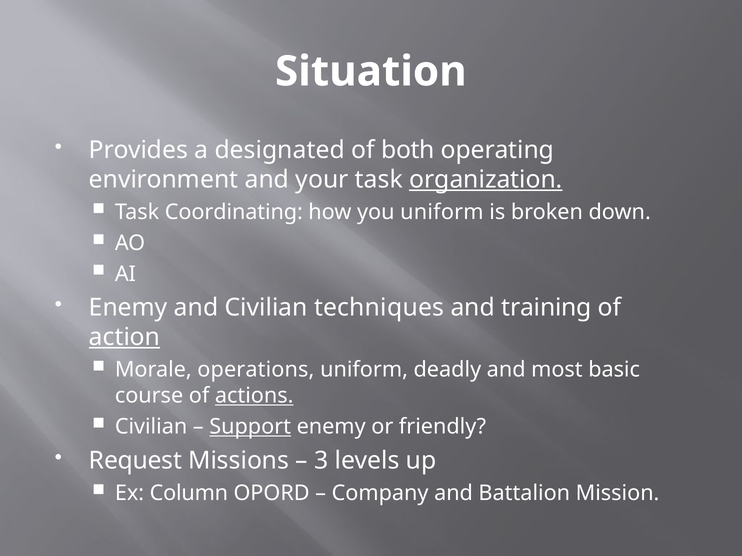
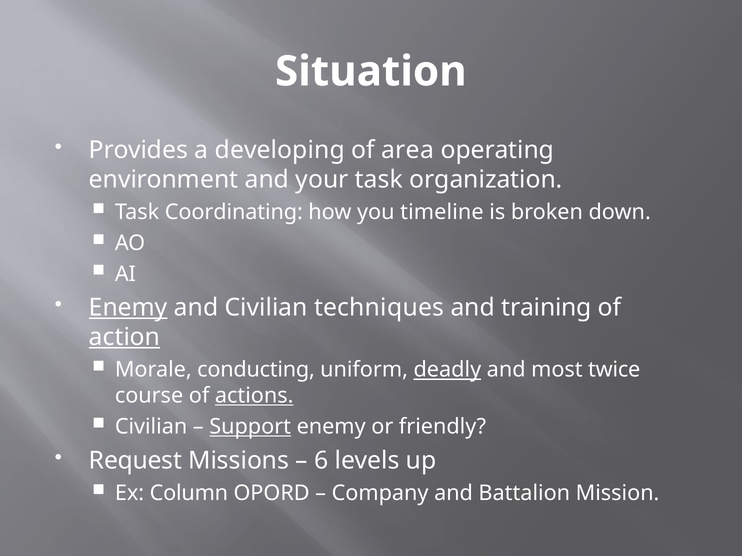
designated: designated -> developing (280, 150)
both: both -> area (408, 150)
organization underline: present -> none (486, 180)
you uniform: uniform -> timeline (442, 212)
Enemy underline: none -> present (128, 308)
operations: operations -> conducting (256, 370)
deadly underline: none -> present (447, 370)
basic: basic -> twice (614, 370)
3: 3 -> 6 (321, 461)
